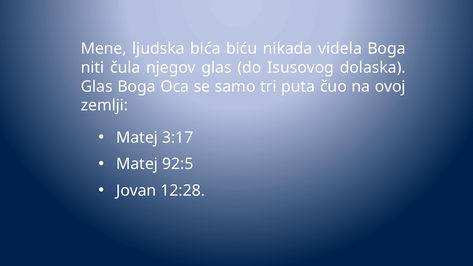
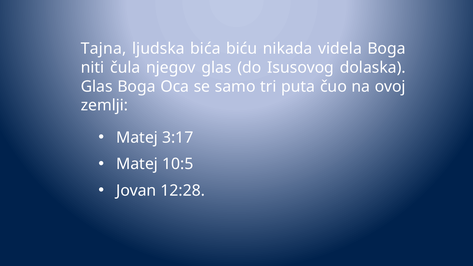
Mene: Mene -> Tajna (104, 49)
92:5: 92:5 -> 10:5 (178, 164)
